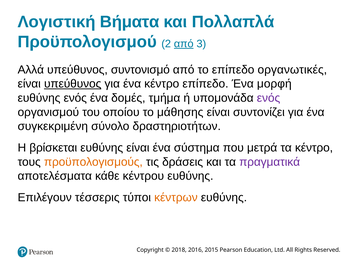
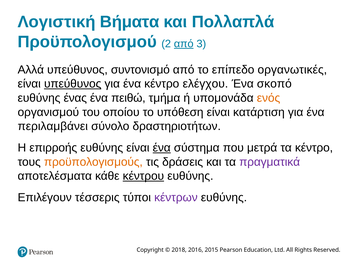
κέντρο επίπεδο: επίπεδο -> ελέγχου (205, 84)
μορφή: μορφή -> σκοπό (274, 84)
ευθύνης ενός: ενός -> ένας (75, 98)
δομές: δομές -> πειθώ (128, 98)
ενός colour: purple -> orange (269, 98)
μάθησης: μάθησης -> υπόθεση (180, 112)
συντονίζει: συντονίζει -> κατάρτιση (259, 112)
συγκεκριμένη: συγκεκριμένη -> περιλαμβάνει (53, 126)
βρίσκεται: βρίσκεται -> επιρροής (53, 148)
ένα underline: none -> present (162, 148)
κέντρου underline: none -> present (143, 176)
κέντρων colour: orange -> purple (176, 197)
